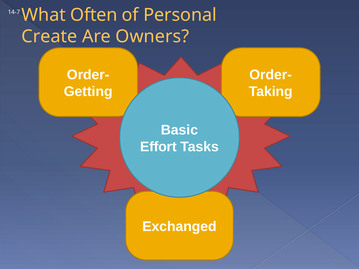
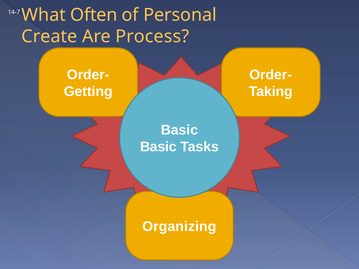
Owners: Owners -> Process (152, 36)
Effort: Effort -> Basic (158, 147)
Exchanged: Exchanged -> Organizing (179, 227)
